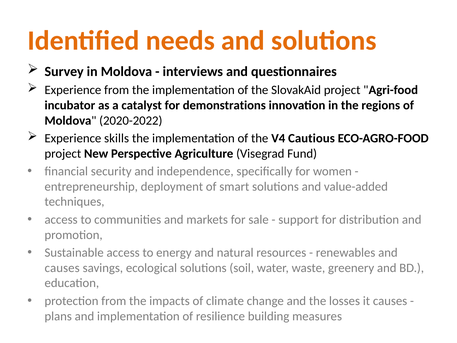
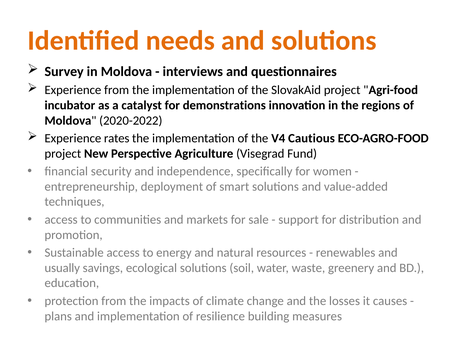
skills: skills -> rates (117, 138)
causes: causes -> usually (62, 268)
